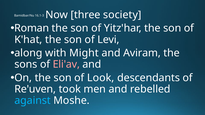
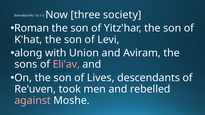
Might: Might -> Union (84, 53)
Look: Look -> Lives (101, 78)
against colour: light blue -> pink (33, 101)
